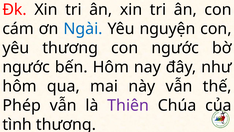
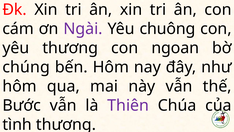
Ngài colour: blue -> purple (83, 29)
nguyện: nguyện -> chuông (167, 29)
con ngước: ngước -> ngoan (175, 48)
ngước: ngước -> chúng (26, 67)
Phép: Phép -> Bước (22, 105)
